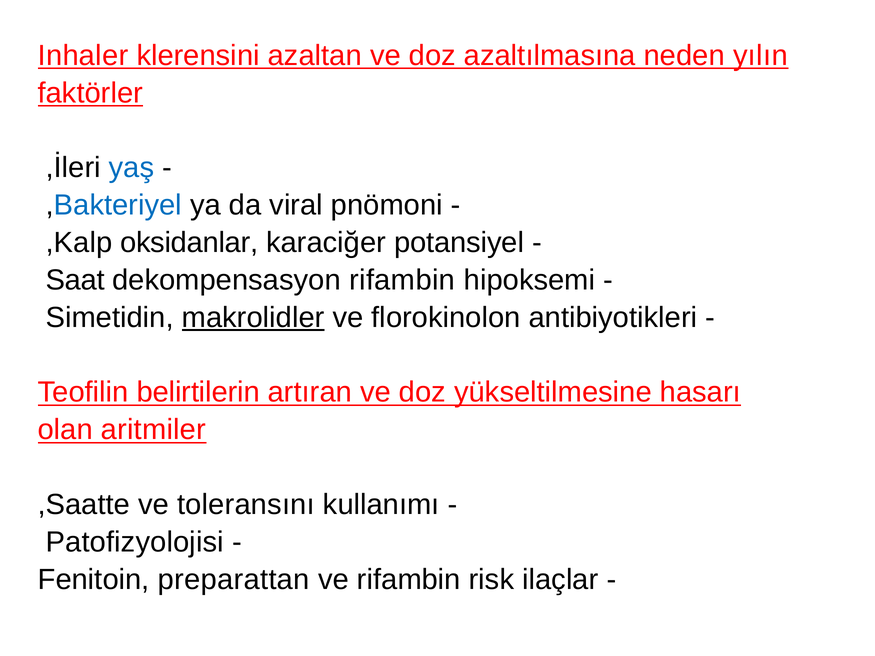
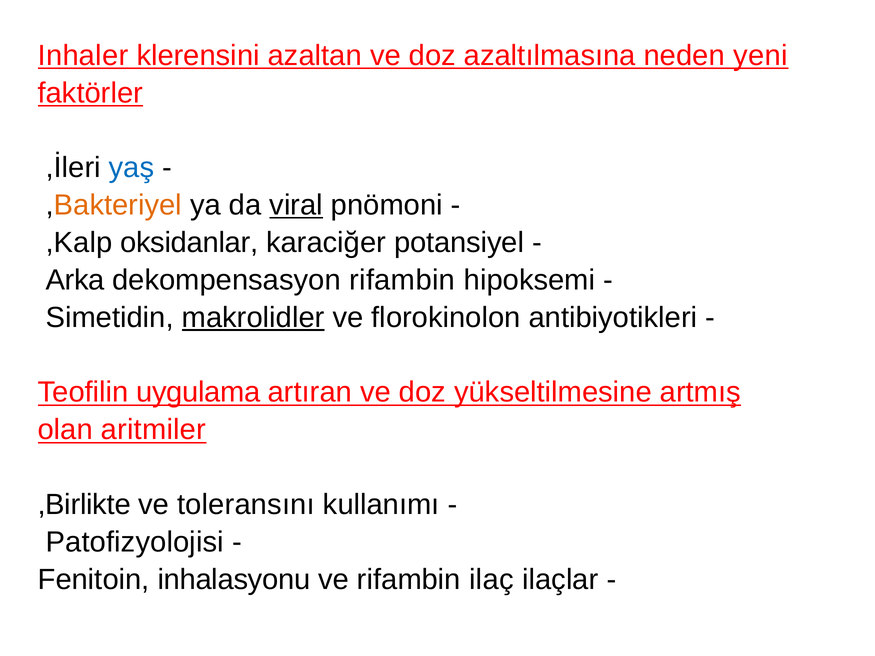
yılın: yılın -> yeni (760, 55)
Bakteriyel colour: blue -> orange (118, 205)
viral underline: none -> present (296, 205)
Saat: Saat -> Arka (75, 280)
belirtilerin: belirtilerin -> uygulama (198, 392)
hasarı: hasarı -> artmış (700, 392)
Saatte: Saatte -> Birlikte (88, 505)
preparattan: preparattan -> inhalasyonu (234, 580)
risk: risk -> ilaç (491, 580)
